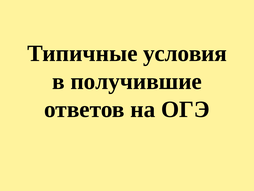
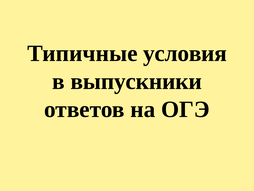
получившие: получившие -> выпускники (136, 81)
